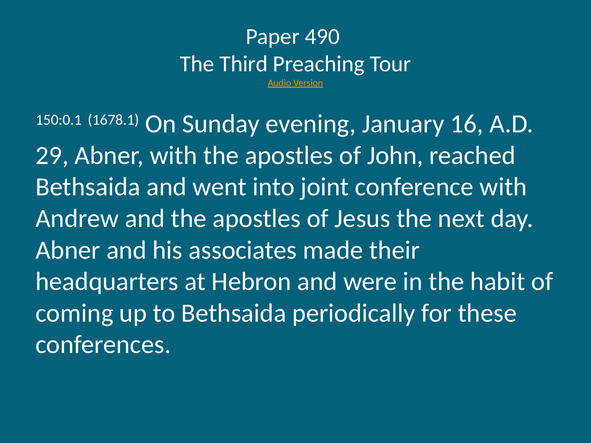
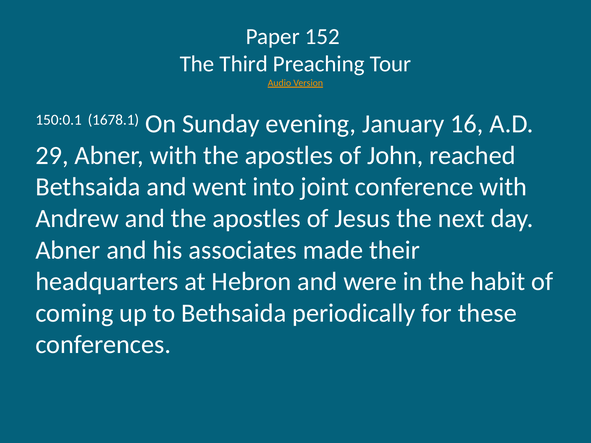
490: 490 -> 152 (322, 36)
